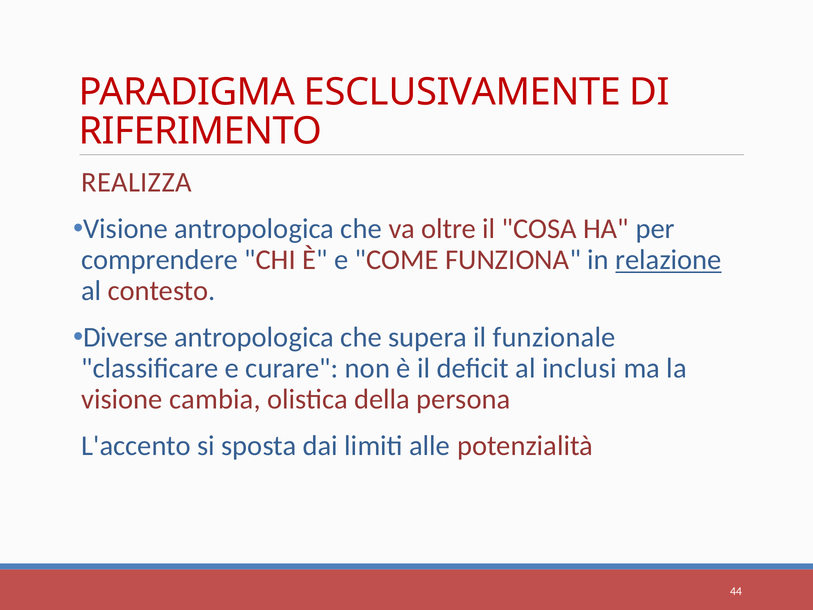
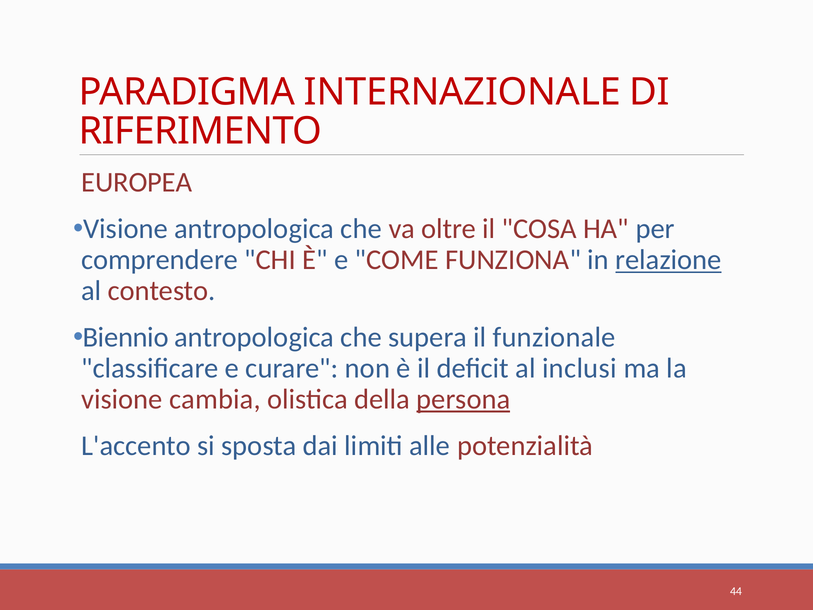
ESCLUSIVAMENTE: ESCLUSIVAMENTE -> INTERNAZIONALE (462, 92)
REALIZZA: REALIZZA -> EUROPEA (137, 182)
Diverse: Diverse -> Biennio (126, 337)
persona underline: none -> present (463, 399)
